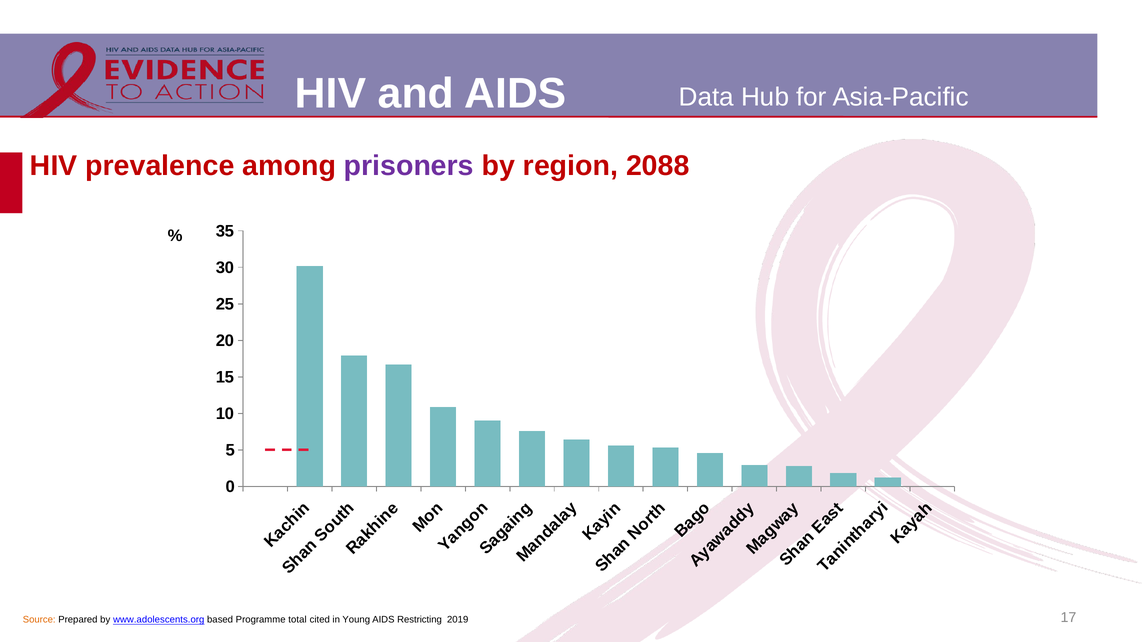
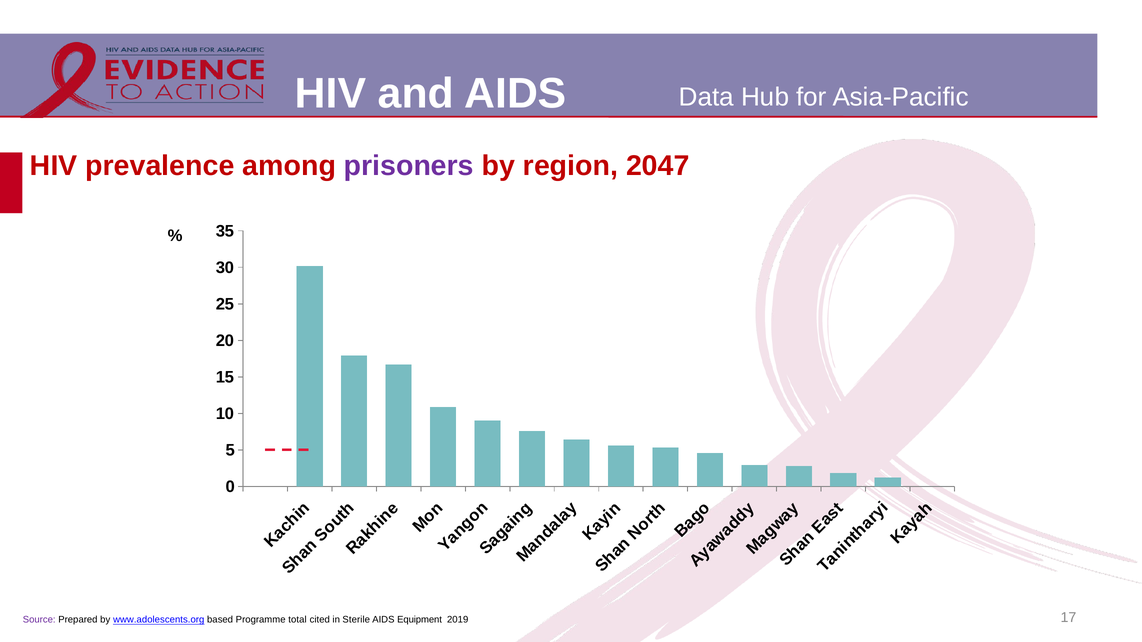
2088: 2088 -> 2047 (658, 166)
Source colour: orange -> purple (39, 620)
Young: Young -> Sterile (356, 620)
Restricting: Restricting -> Equipment (420, 620)
